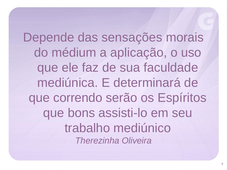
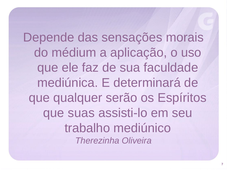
correndo: correndo -> qualquer (78, 98)
bons: bons -> suas (81, 113)
